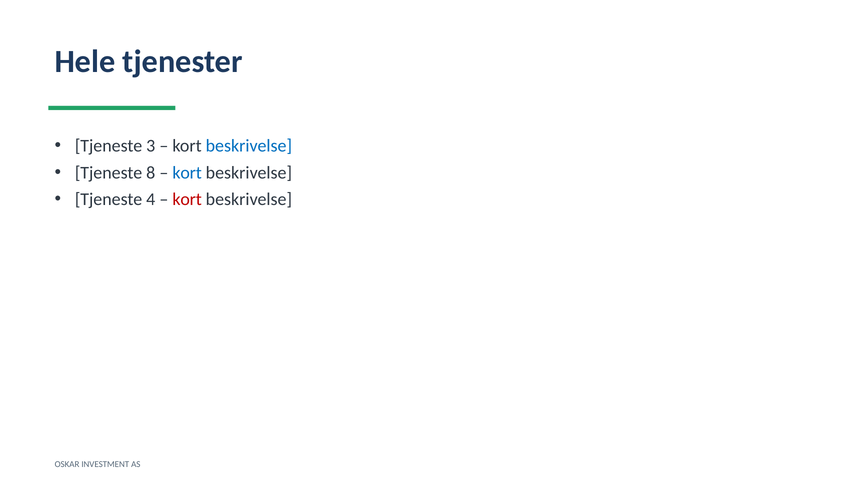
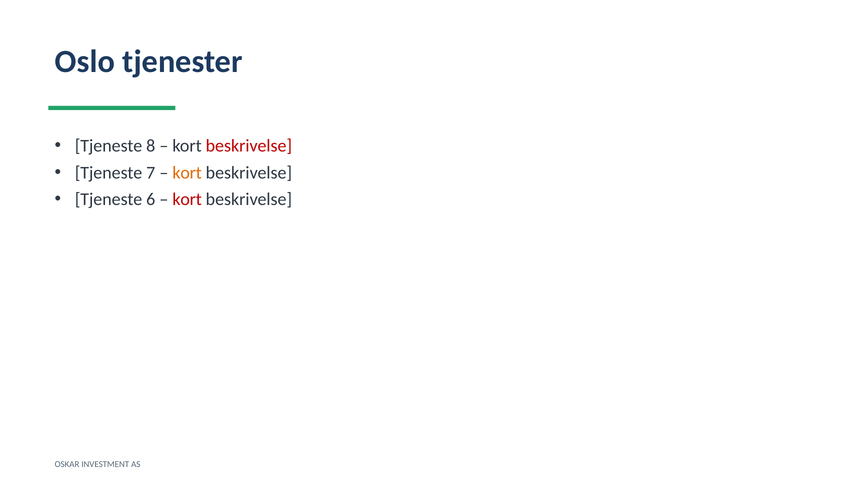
Hele: Hele -> Oslo (85, 61)
3: 3 -> 8 (151, 146)
beskrivelse colour: blue -> red (249, 146)
8: 8 -> 7 (151, 173)
kort colour: blue -> orange (187, 173)
4: 4 -> 6 (151, 199)
